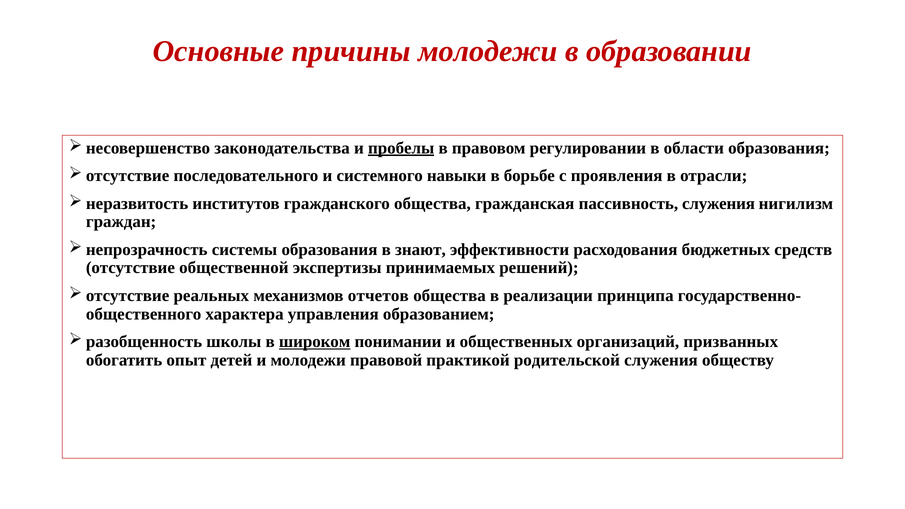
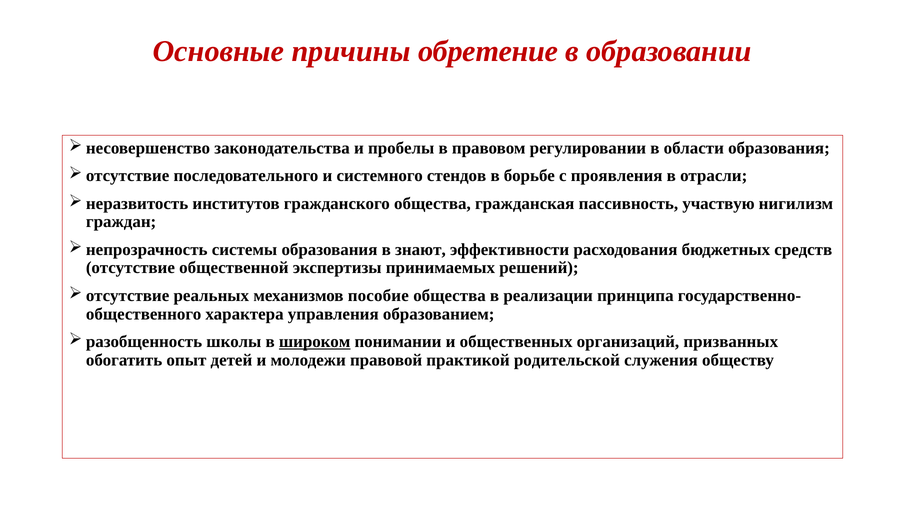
причины молодежи: молодежи -> обретение (488, 51)
пробелы underline: present -> none (401, 148)
навыки: навыки -> стендов (457, 176)
пассивность служения: служения -> участвую (719, 204)
отчетов: отчетов -> пособие (378, 296)
